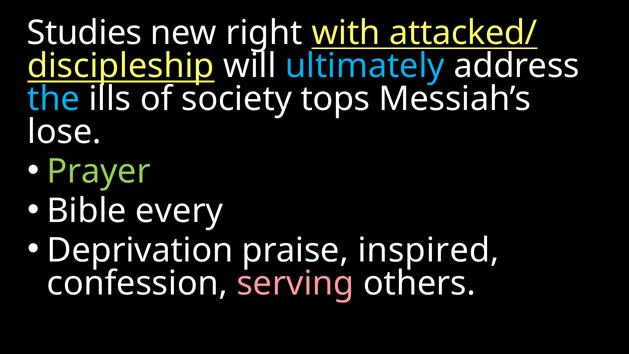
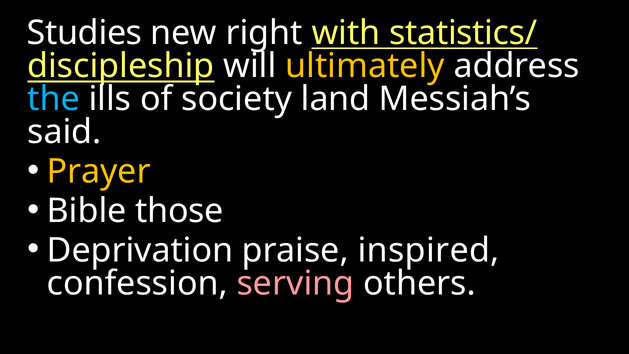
attacked/: attacked/ -> statistics/ (463, 33)
ultimately colour: light blue -> yellow (365, 66)
tops: tops -> land (336, 99)
lose: lose -> said (64, 132)
Prayer colour: light green -> yellow (99, 172)
every: every -> those (180, 211)
